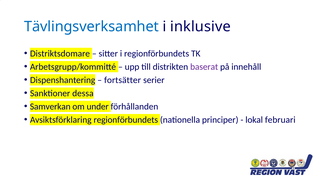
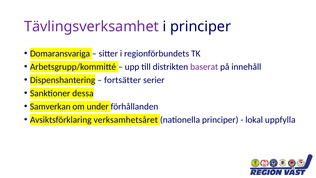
Tävlingsverksamhet colour: blue -> purple (92, 27)
i inklusive: inklusive -> principer (201, 27)
Distriktsdomare: Distriktsdomare -> Domaransvariga (60, 53)
Avsiktsförklaring regionförbundets: regionförbundets -> verksamhetsåret (126, 120)
februari: februari -> uppfylla (280, 120)
